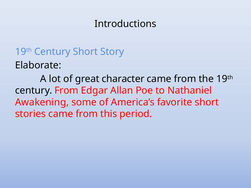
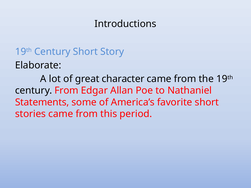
Awakening: Awakening -> Statements (42, 102)
